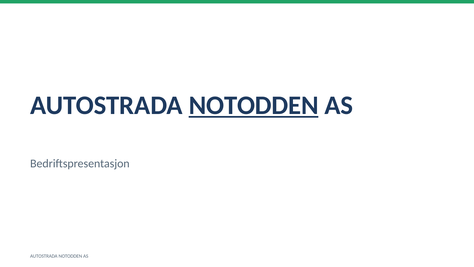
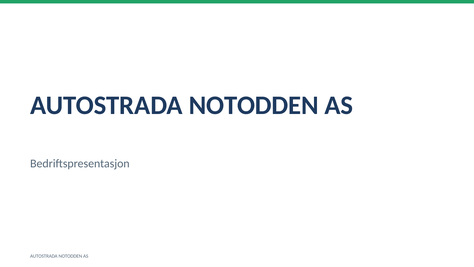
NOTODDEN underline: present -> none (254, 105)
